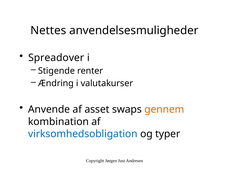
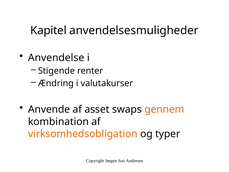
Nettes: Nettes -> Kapitel (48, 30)
Spreadover: Spreadover -> Anvendelse (56, 58)
virksomhedsobligation colour: blue -> orange (83, 134)
